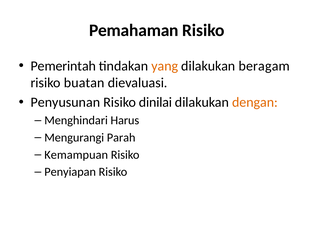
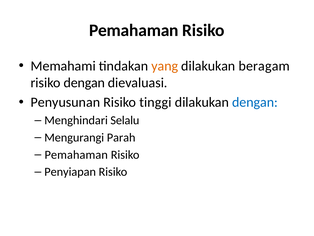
Pemerintah: Pemerintah -> Memahami (63, 66)
risiko buatan: buatan -> dengan (84, 83)
dinilai: dinilai -> tinggi (155, 102)
dengan colour: orange -> blue (255, 102)
Harus: Harus -> Selalu (125, 120)
Kemampuan: Kemampuan -> Pemahaman (76, 154)
